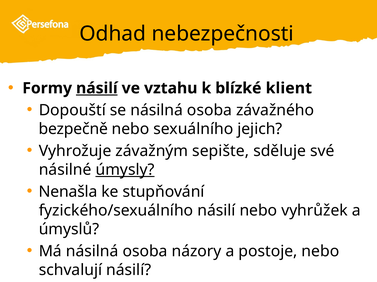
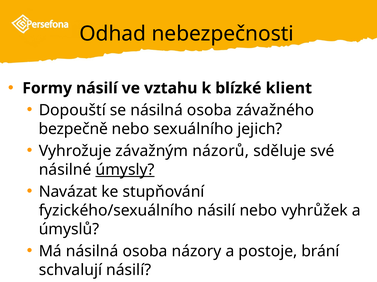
násilí underline: present -> none (97, 88)
sepište: sepište -> názorů (221, 151)
Nenašla: Nenašla -> Navázat (68, 192)
postoje nebo: nebo -> brání (320, 252)
